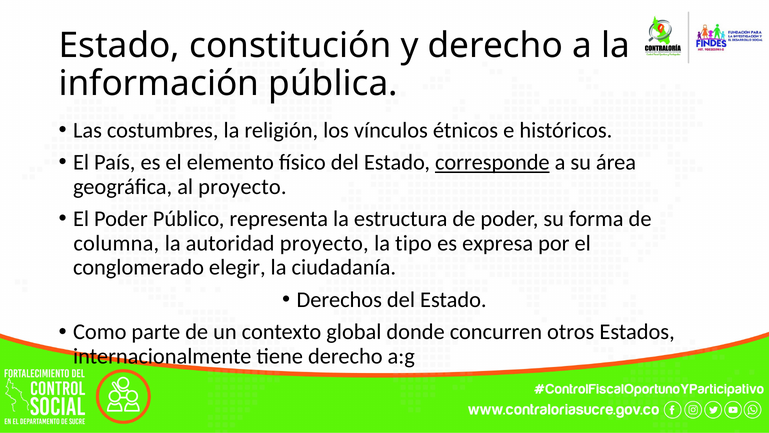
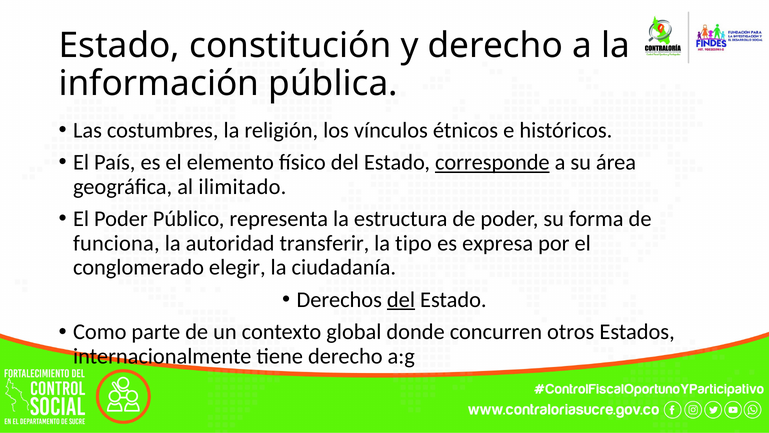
al proyecto: proyecto -> ilimitado (242, 186)
columna: columna -> funciona (116, 243)
autoridad proyecto: proyecto -> transferir (324, 243)
del underline: none -> present (401, 299)
